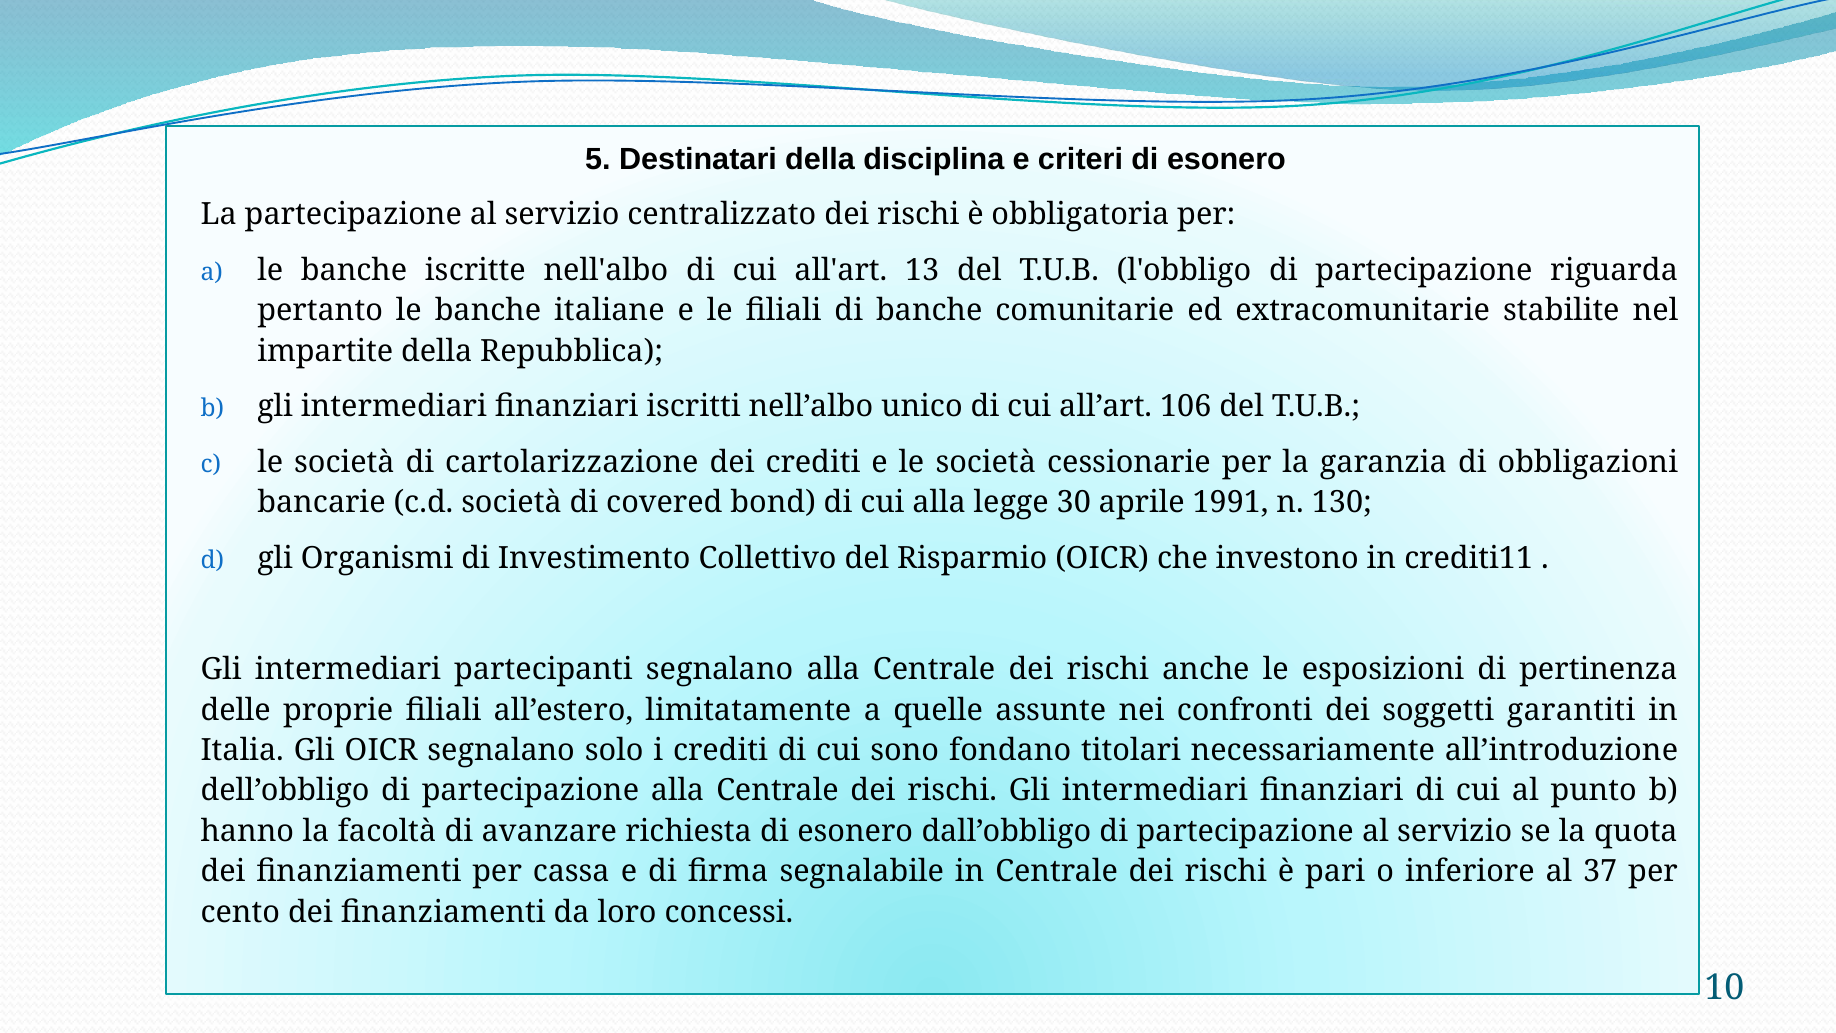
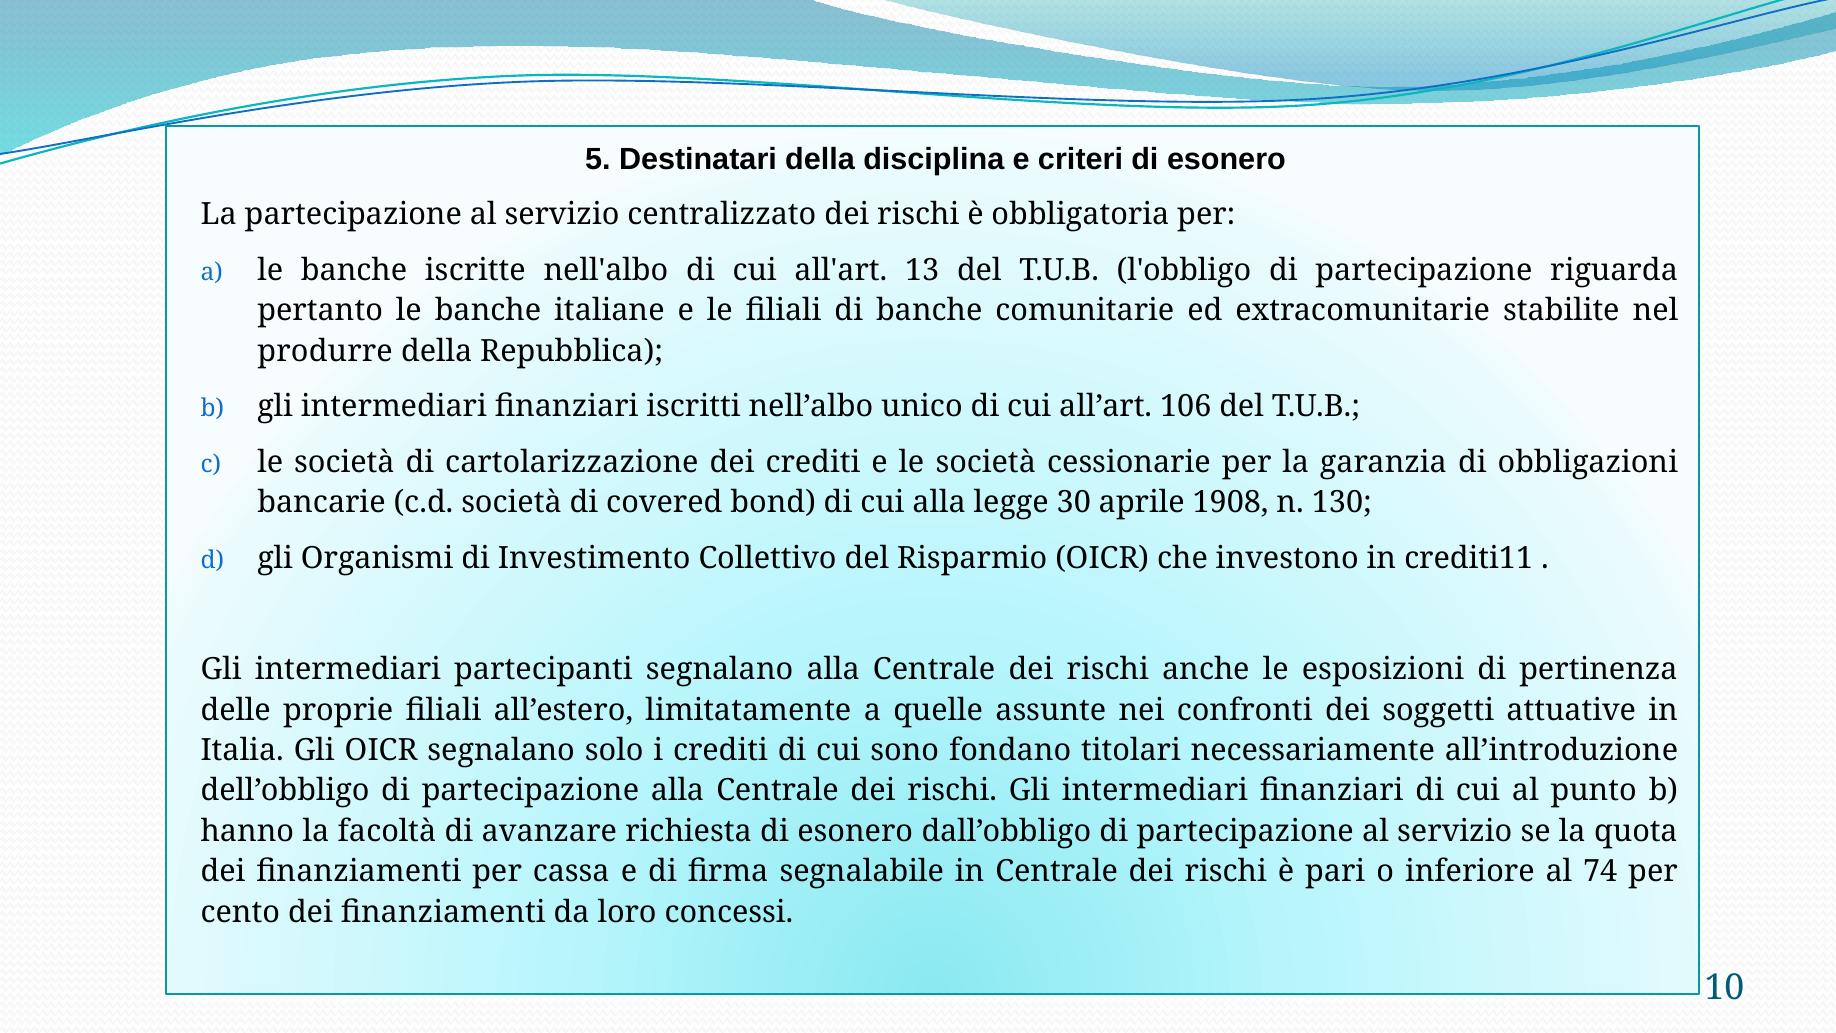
impartite: impartite -> produrre (325, 351)
1991: 1991 -> 1908 (1231, 503)
garantiti: garantiti -> attuative (1571, 710)
37: 37 -> 74 (1600, 871)
